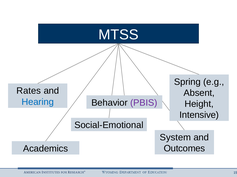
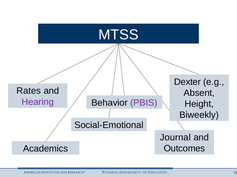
Spring: Spring -> Dexter (187, 82)
Hearing colour: blue -> purple (38, 102)
Intensive: Intensive -> Biweekly (199, 115)
System: System -> Journal (175, 138)
